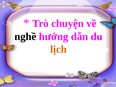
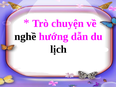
lịch colour: orange -> black (58, 49)
